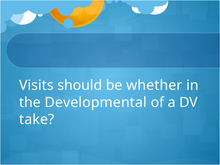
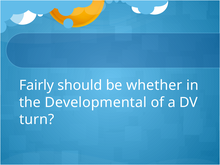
Visits: Visits -> Fairly (36, 85)
take: take -> turn (37, 119)
